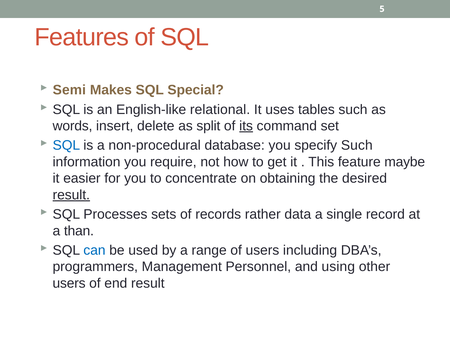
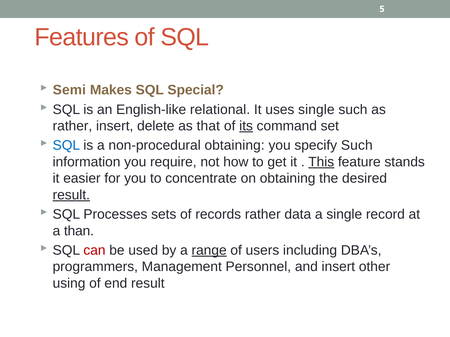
uses tables: tables -> single (316, 110)
words: words -> rather (72, 126)
split: split -> that (208, 126)
non-procedural database: database -> obtaining (235, 146)
This underline: none -> present (321, 162)
maybe: maybe -> stands (405, 162)
can colour: blue -> red (94, 251)
range underline: none -> present (209, 251)
and using: using -> insert (338, 267)
users: users -> using (69, 284)
